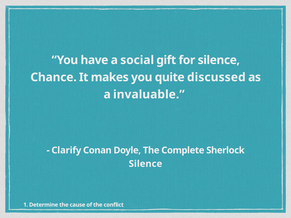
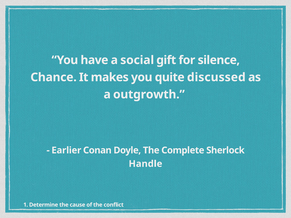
invaluable: invaluable -> outgrowth (149, 95)
Clarify: Clarify -> Earlier (66, 150)
Silence: Silence -> Handle (145, 164)
